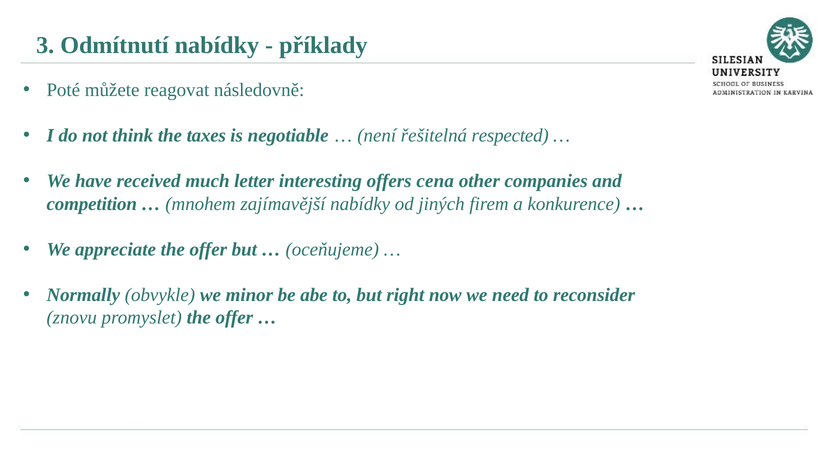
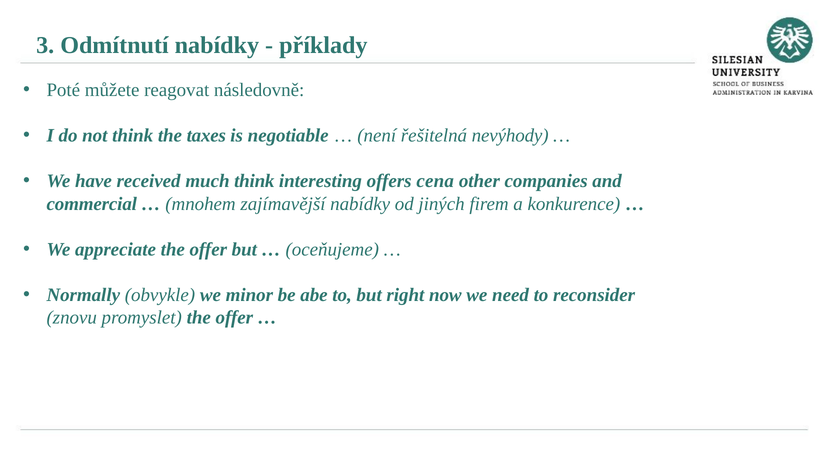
respected: respected -> nevýhody (510, 135)
much letter: letter -> think (254, 181)
competition: competition -> commercial (92, 204)
